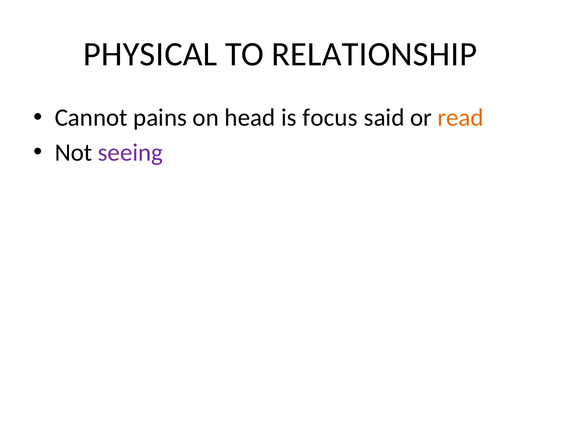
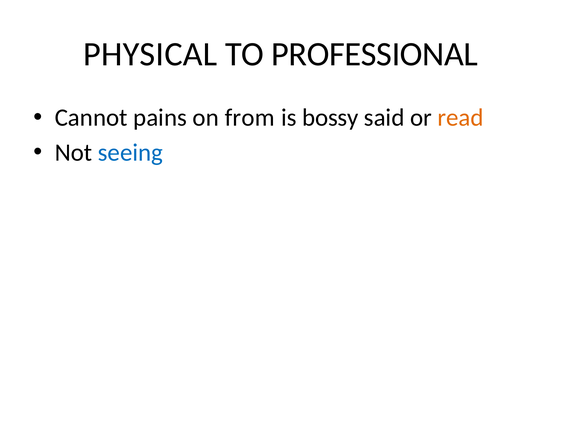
RELATIONSHIP: RELATIONSHIP -> PROFESSIONAL (375, 54)
head: head -> from (250, 118)
focus: focus -> bossy (330, 118)
seeing colour: purple -> blue (130, 153)
